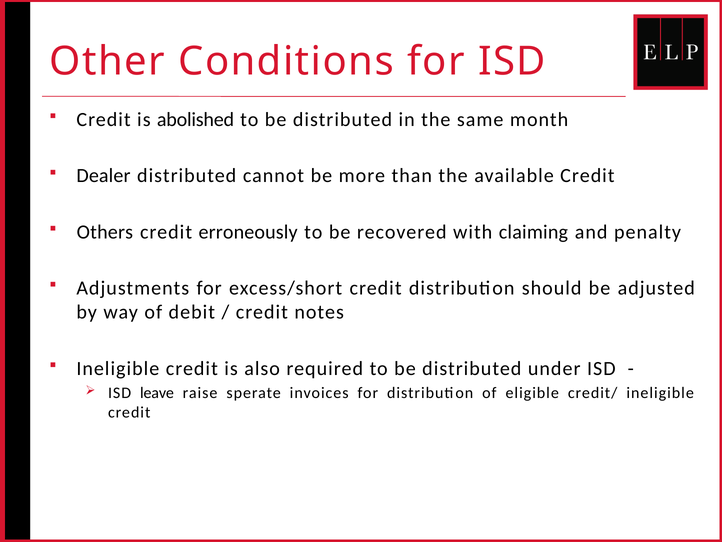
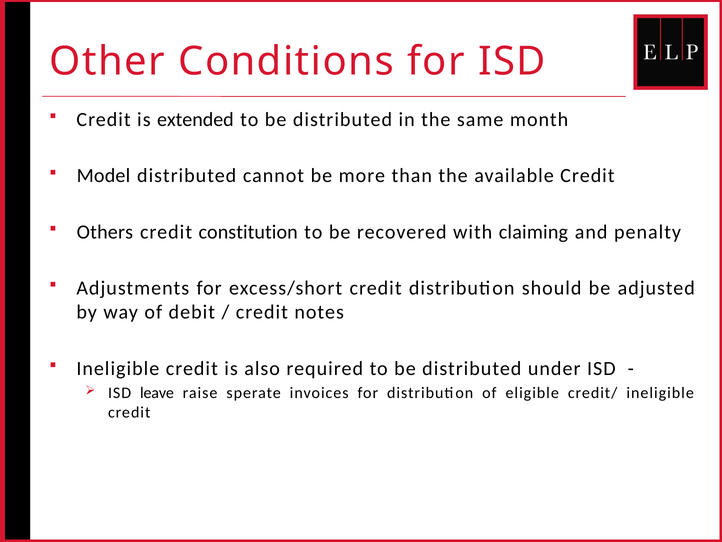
abolished: abolished -> extended (195, 119)
Dealer: Dealer -> Model (103, 175)
erroneously: erroneously -> constitution (248, 232)
